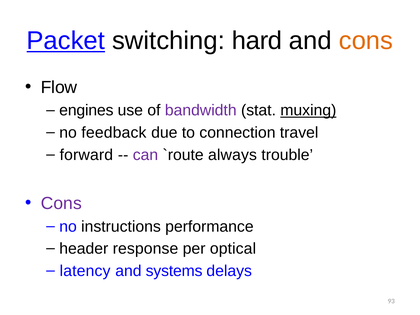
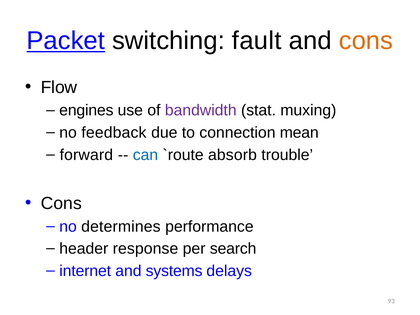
hard: hard -> fault (257, 41)
muxing underline: present -> none (308, 110)
travel: travel -> mean (299, 133)
can colour: purple -> blue (145, 155)
always: always -> absorb (232, 155)
Cons colour: purple -> black (61, 203)
instructions: instructions -> determines (121, 226)
optical: optical -> search (233, 249)
latency: latency -> internet (85, 271)
